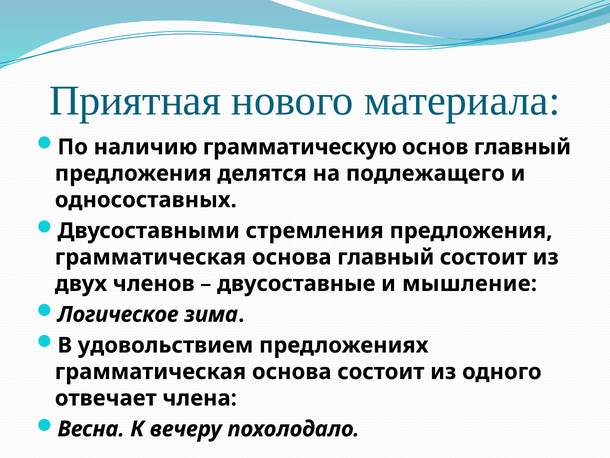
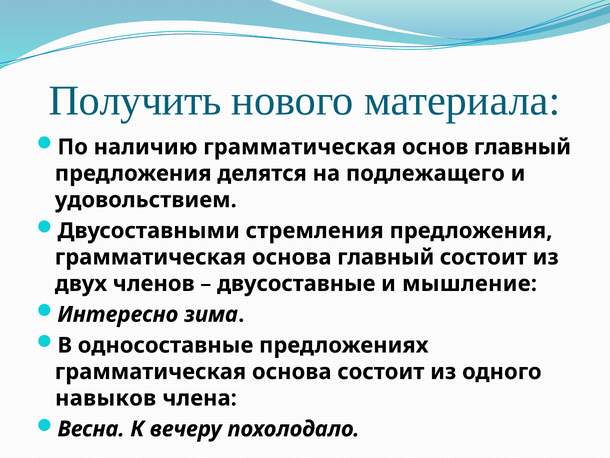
Приятная: Приятная -> Получить (135, 101)
наличию грамматическую: грамматическую -> грамматическая (300, 147)
односоставных: односоставных -> удовольствием (146, 200)
Логическое: Логическое -> Интересно (118, 314)
удовольствием: удовольствием -> односоставные (166, 345)
отвечает: отвечает -> навыков (106, 398)
